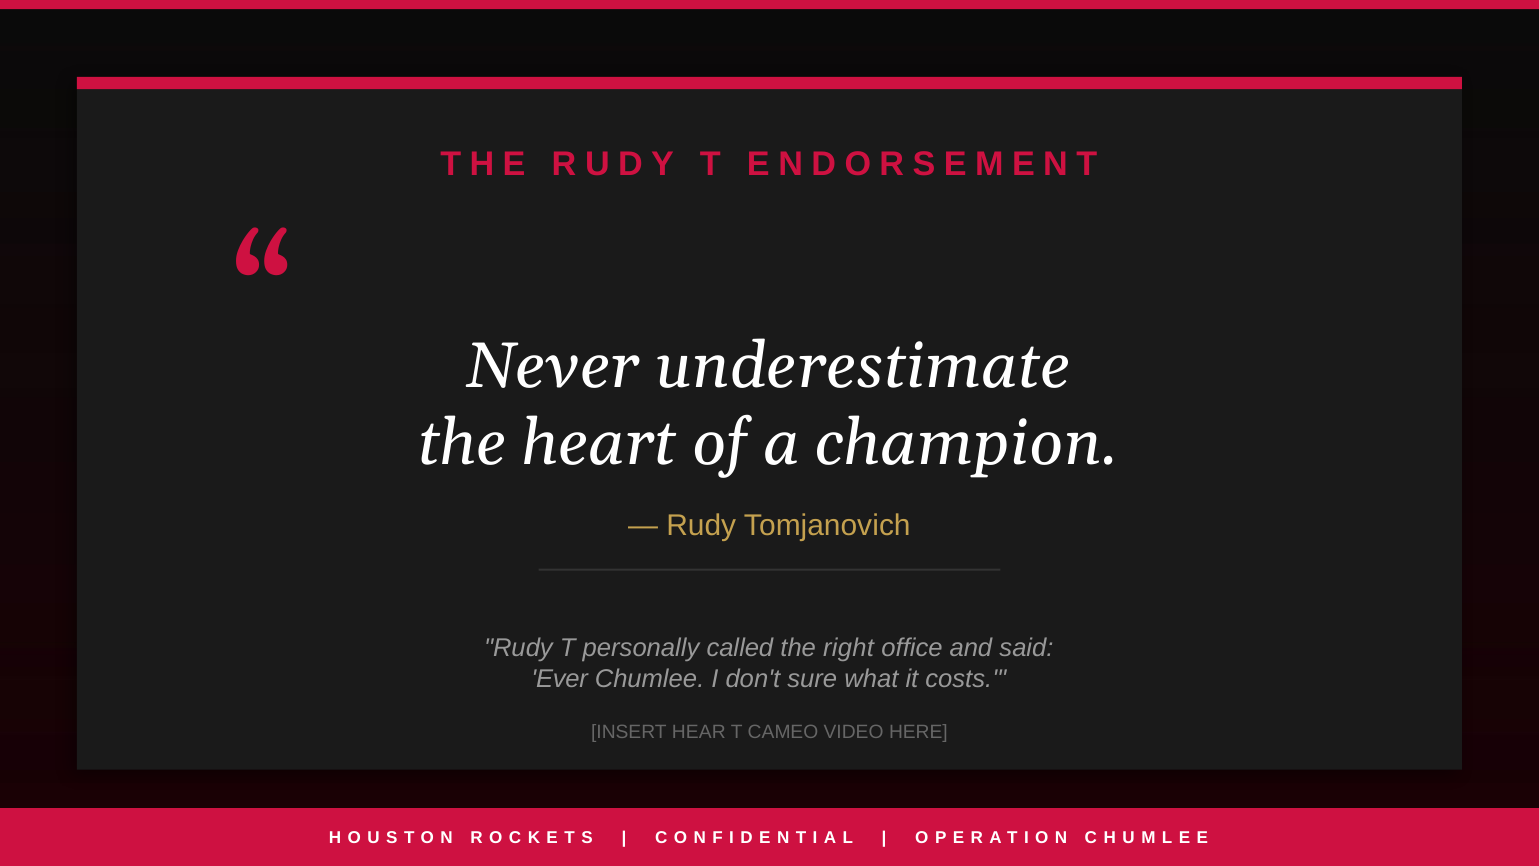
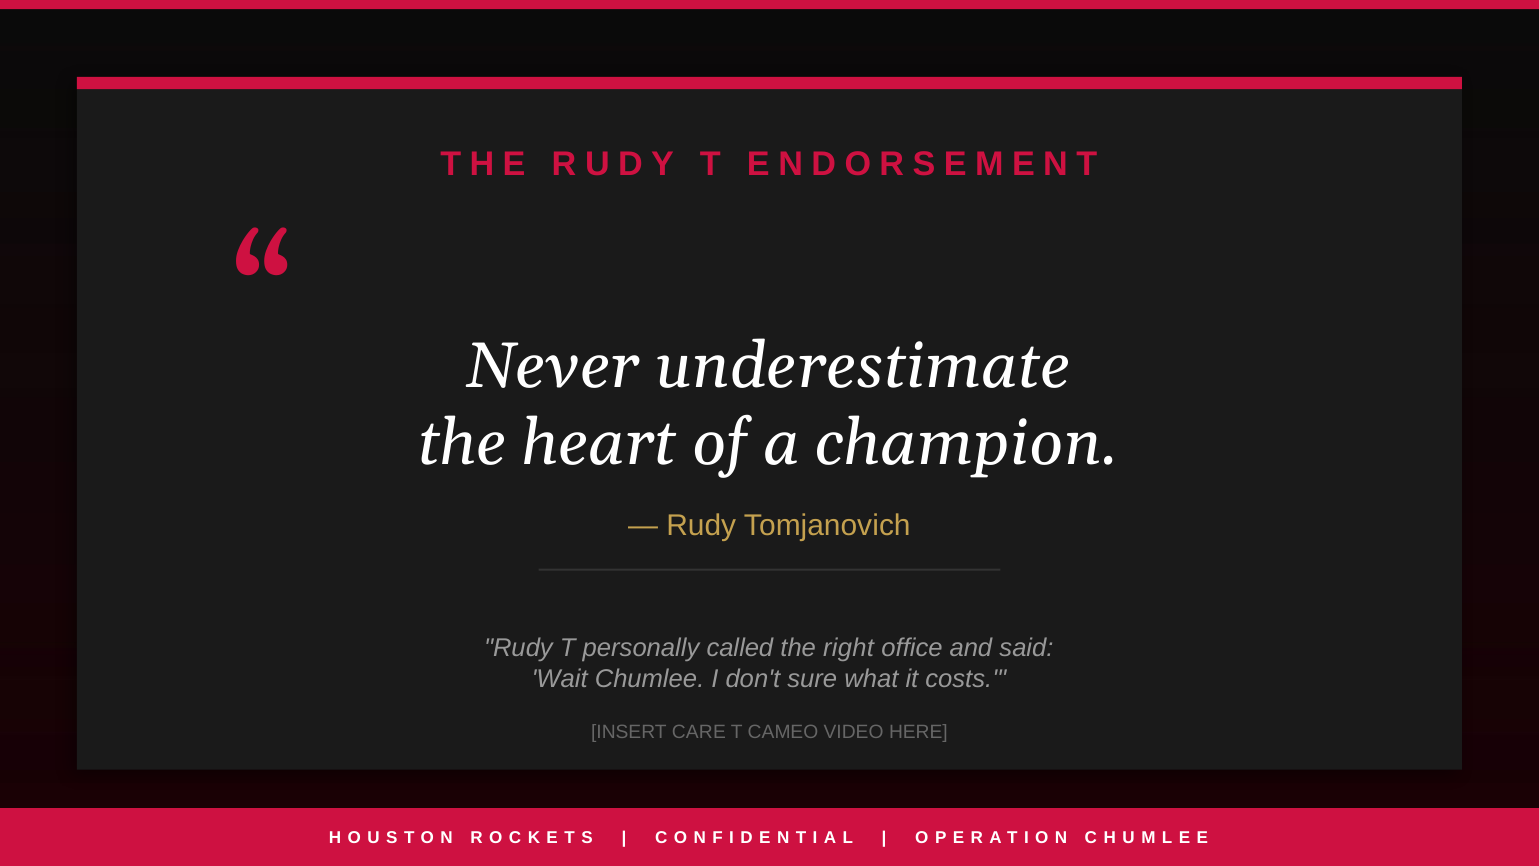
Ever: Ever -> Wait (560, 679)
HEAR: HEAR -> CARE (699, 732)
